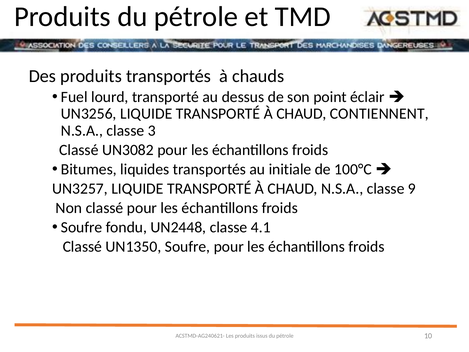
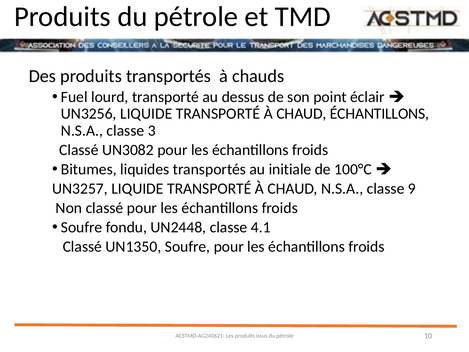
CHAUD CONTIENNENT: CONTIENNENT -> ÉCHANTILLONS (379, 114)
